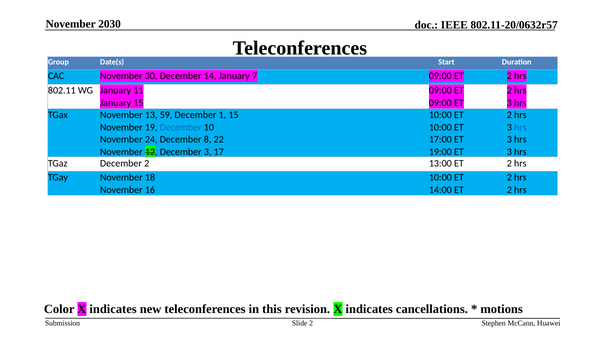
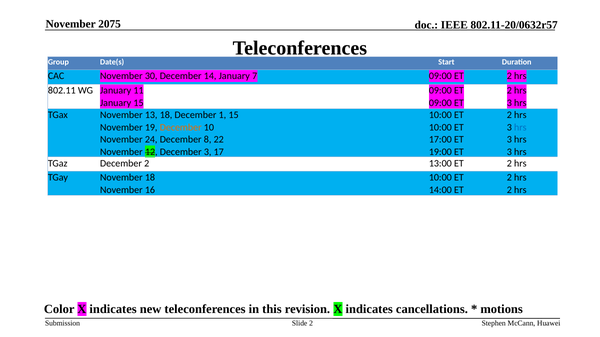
2030: 2030 -> 2075 (110, 24)
13 59: 59 -> 18 (166, 115)
December colour: blue -> orange (181, 128)
